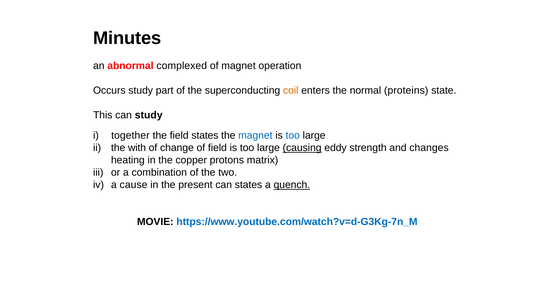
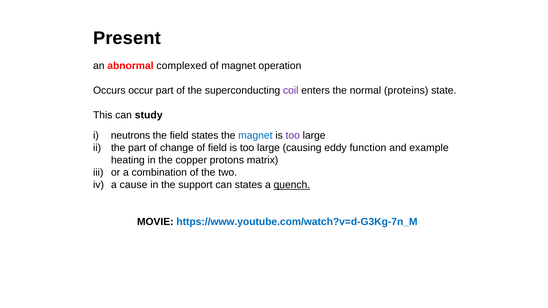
Minutes: Minutes -> Present (127, 38)
Occurs study: study -> occur (141, 90)
coil colour: orange -> purple (291, 90)
together: together -> neutrons (131, 136)
too colour: blue -> purple (293, 136)
the with: with -> part (137, 148)
causing underline: present -> none (302, 148)
strength: strength -> function (368, 148)
changes: changes -> example (429, 148)
present: present -> support (195, 185)
